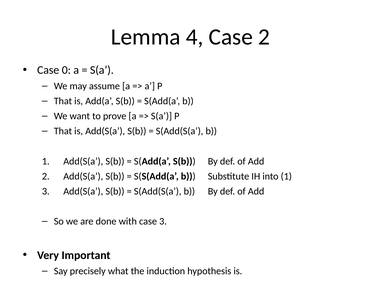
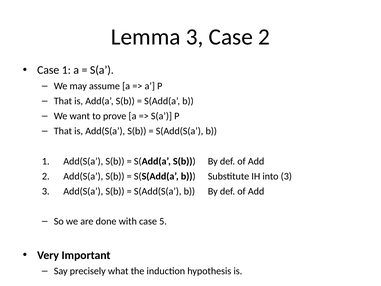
Lemma 4: 4 -> 3 (195, 37)
Case 0: 0 -> 1 (66, 70)
into 1: 1 -> 3 (286, 176)
case 3: 3 -> 5 (163, 221)
